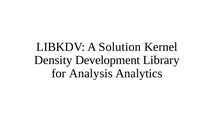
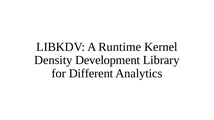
Solution: Solution -> Runtime (120, 47)
Analysis: Analysis -> Different (91, 74)
